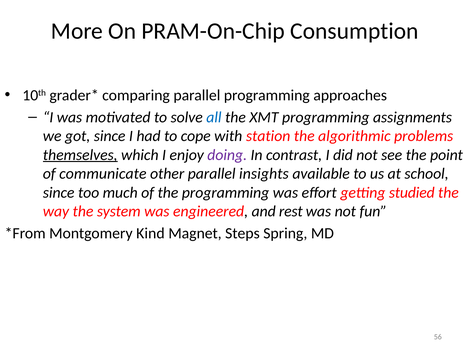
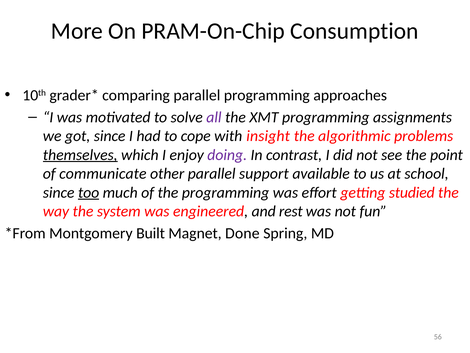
all colour: blue -> purple (214, 117)
station: station -> insight (268, 136)
insights: insights -> support (264, 173)
too underline: none -> present (89, 192)
Kind: Kind -> Built (151, 233)
Steps: Steps -> Done (242, 233)
